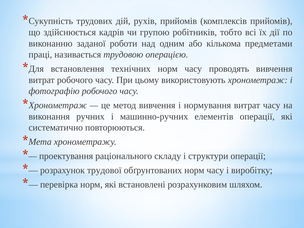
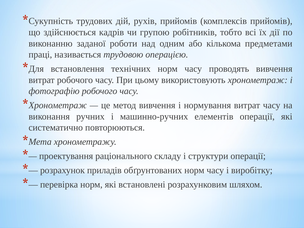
трудової: трудової -> приладів (104, 170)
